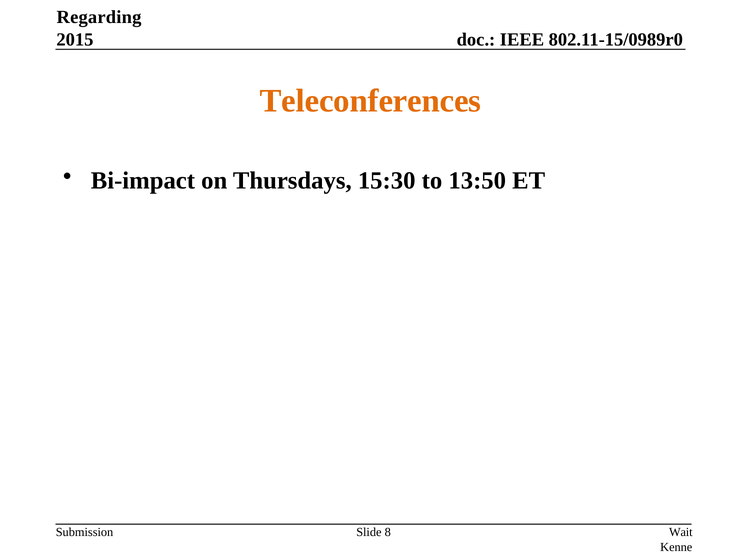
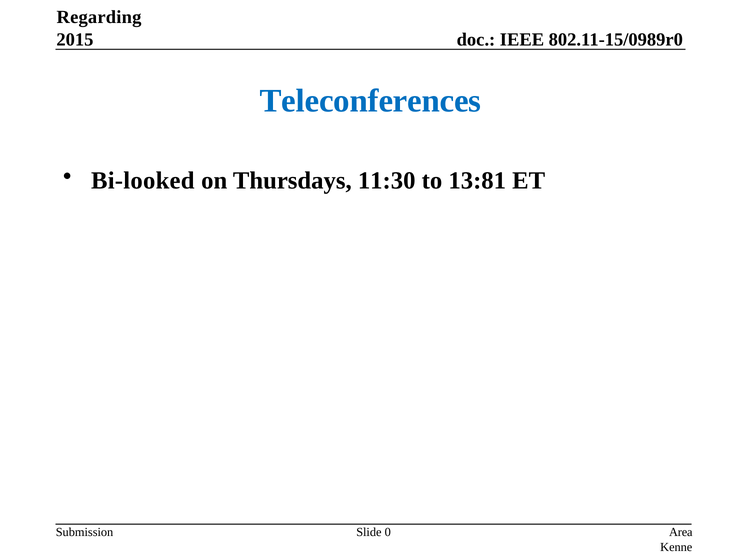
Teleconferences colour: orange -> blue (370, 101)
Bi-impact: Bi-impact -> Bi-looked (143, 181)
15:30: 15:30 -> 11:30 (387, 181)
13:50: 13:50 -> 13:81 (477, 181)
8: 8 -> 0 (388, 533)
Wait: Wait -> Area (681, 533)
